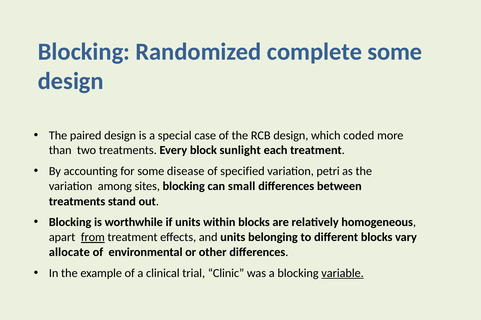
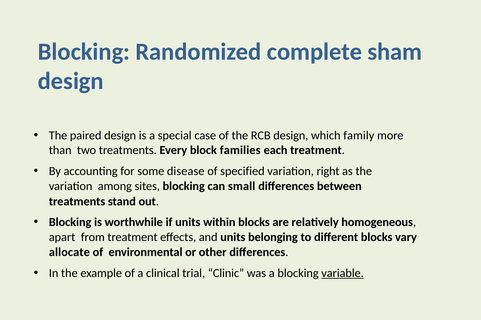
complete some: some -> sham (395, 52)
coded: coded -> family (359, 136)
sunlight: sunlight -> families (240, 151)
petri: petri -> right (328, 172)
from underline: present -> none (93, 238)
